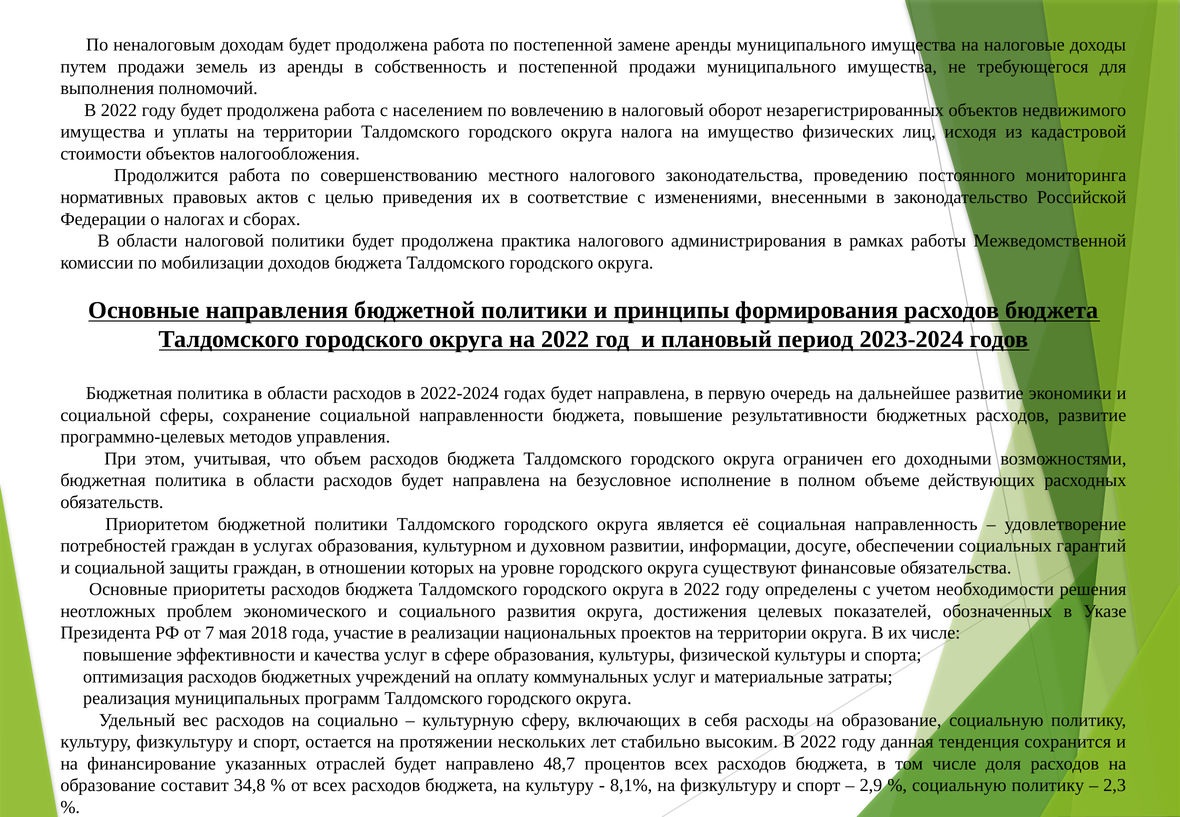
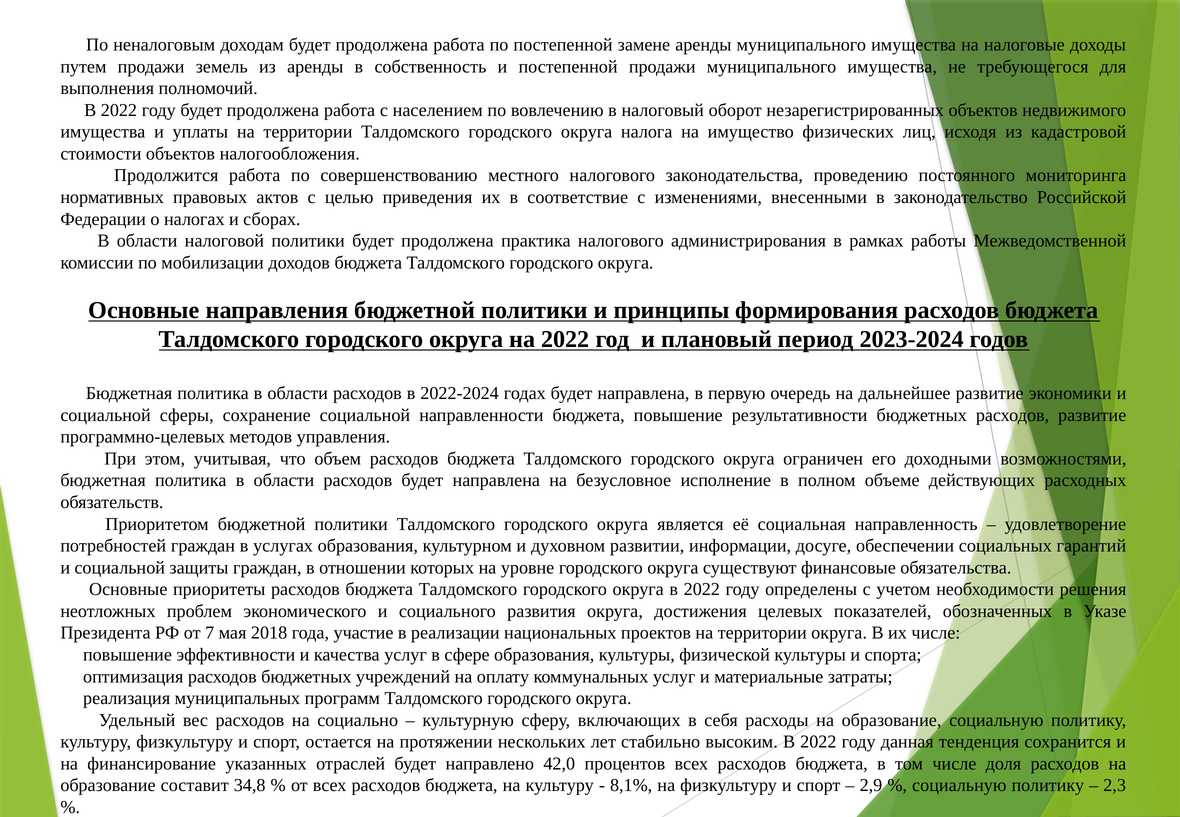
48,7: 48,7 -> 42,0 (559, 764)
